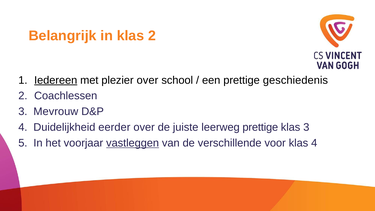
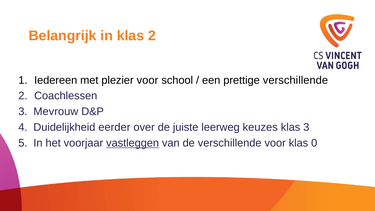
Iedereen underline: present -> none (56, 80)
plezier over: over -> voor (147, 80)
prettige geschiedenis: geschiedenis -> verschillende (295, 80)
leerweg prettige: prettige -> keuzes (260, 127)
klas 4: 4 -> 0 (314, 143)
